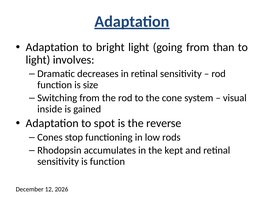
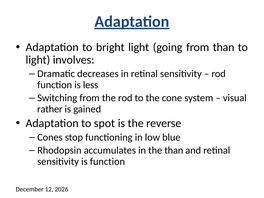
size: size -> less (91, 85)
inside: inside -> rather (50, 109)
rods: rods -> blue (171, 137)
the kept: kept -> than (174, 150)
